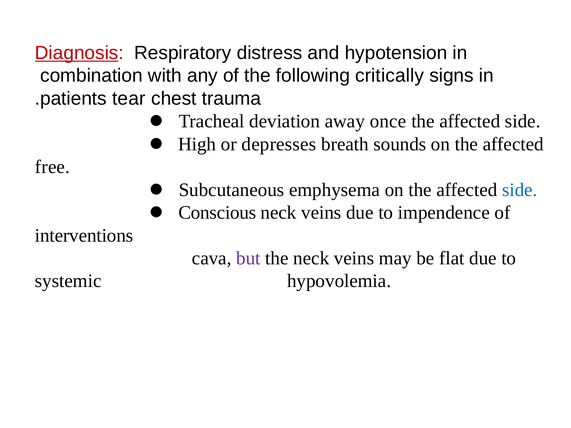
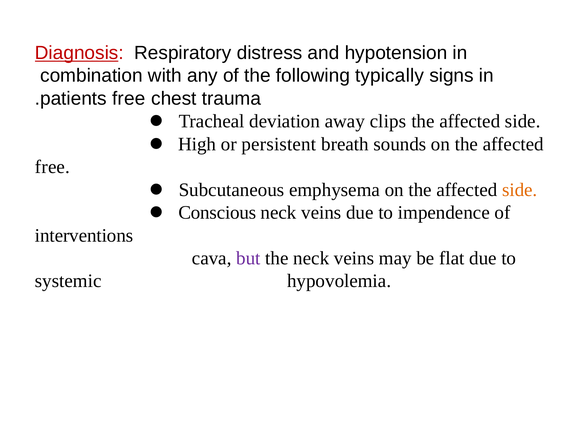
critically: critically -> typically (390, 76)
patients tear: tear -> free (129, 98)
once: once -> clips (388, 121)
depresses: depresses -> persistent (279, 144)
side colour: blue -> orange (520, 190)
